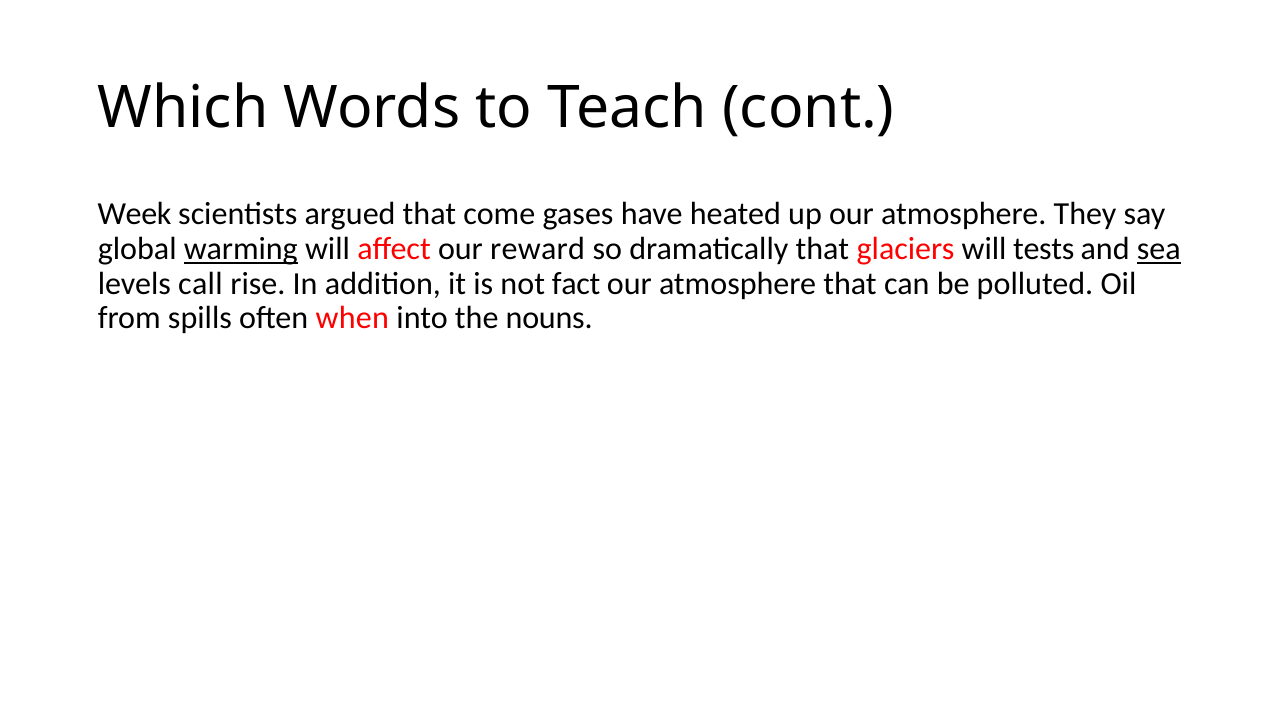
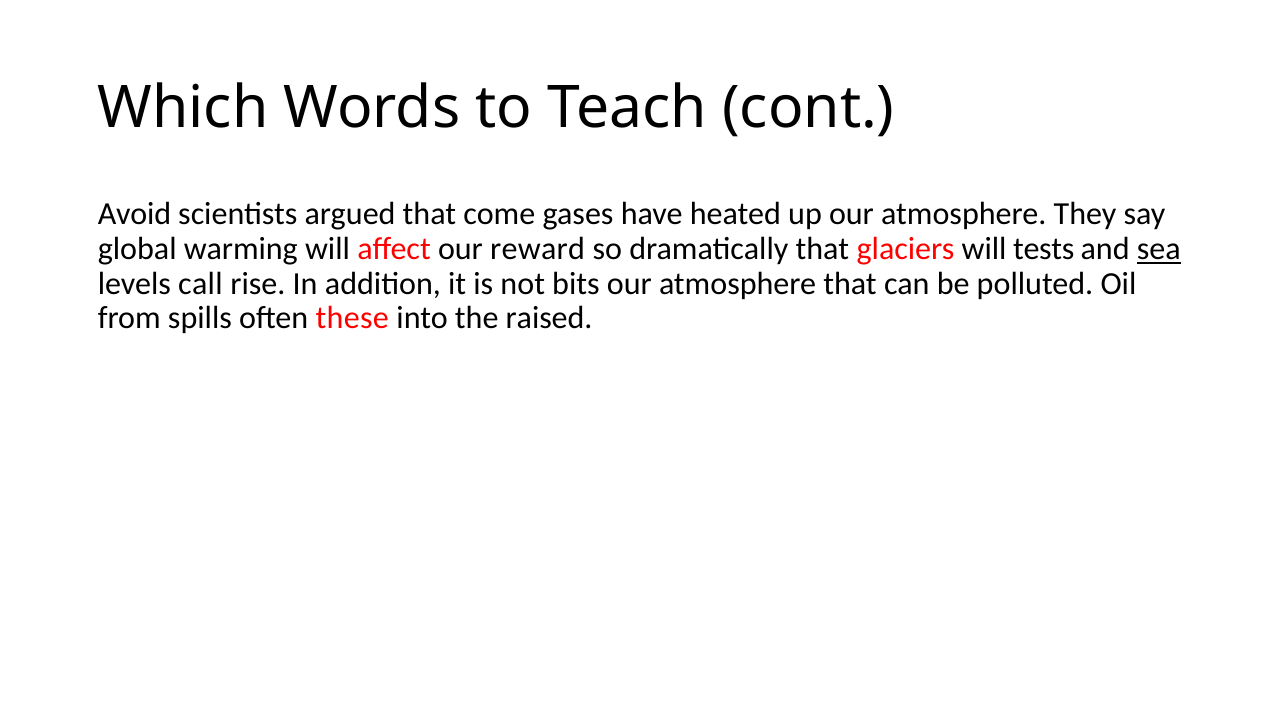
Week: Week -> Avoid (134, 214)
warming underline: present -> none (241, 249)
fact: fact -> bits (576, 283)
when: when -> these (352, 318)
nouns: nouns -> raised (549, 318)
